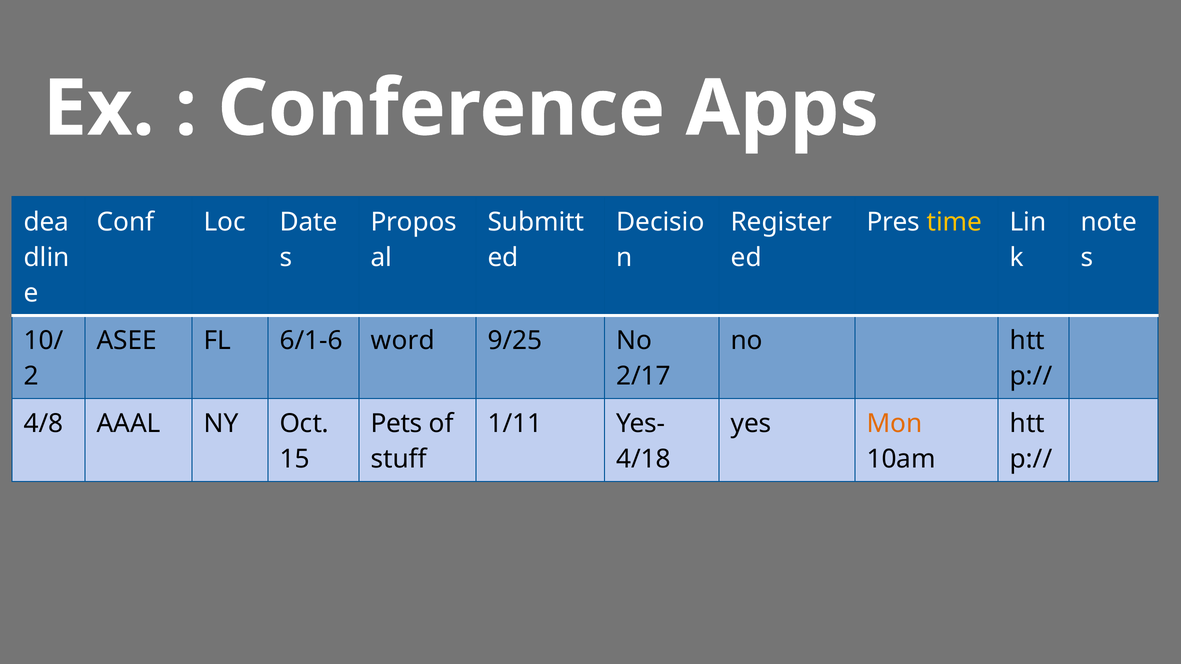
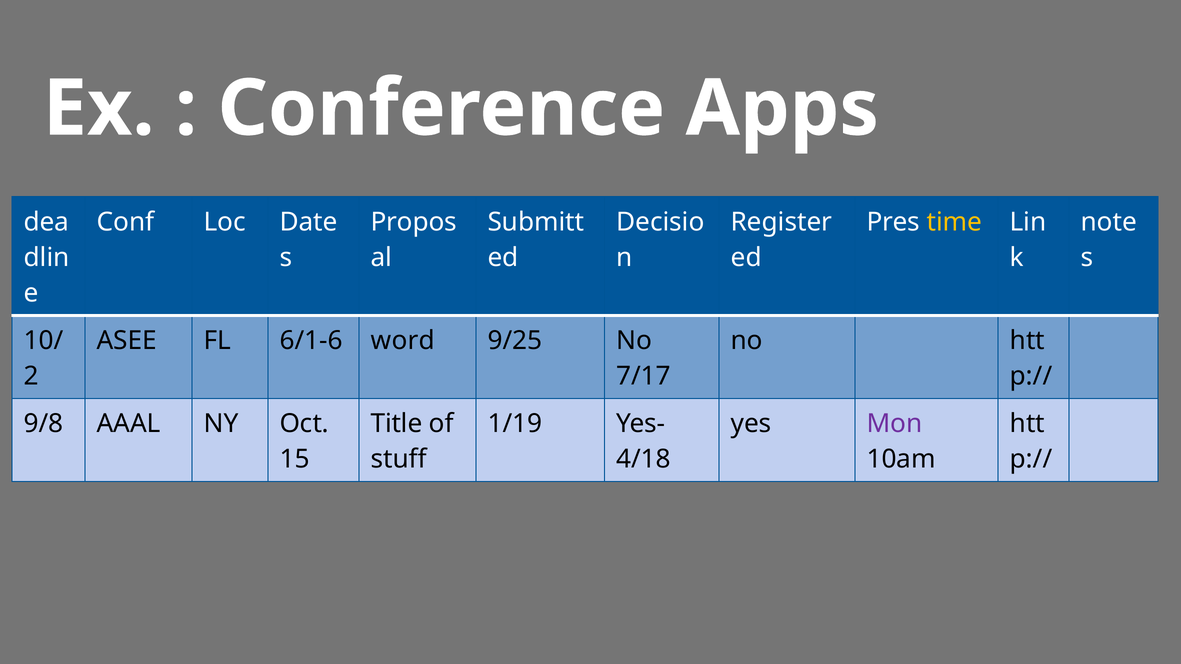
2/17: 2/17 -> 7/17 (644, 376)
4/8: 4/8 -> 9/8 (44, 424)
Pets: Pets -> Title (396, 424)
1/11: 1/11 -> 1/19 (515, 424)
Mon colour: orange -> purple (894, 424)
